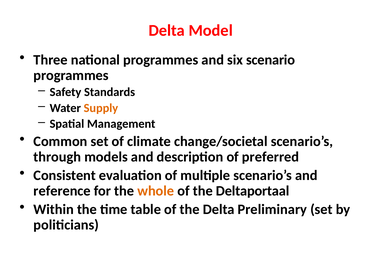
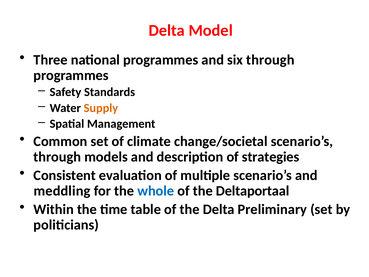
six scenario: scenario -> through (270, 60)
preferred: preferred -> strategies (271, 157)
reference: reference -> meddling (62, 191)
whole colour: orange -> blue (156, 191)
